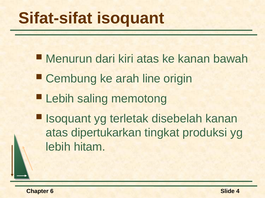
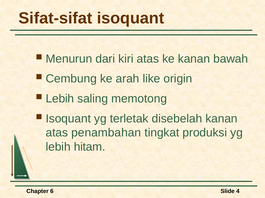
line: line -> like (151, 79)
dipertukarkan: dipertukarkan -> penambahan (106, 133)
